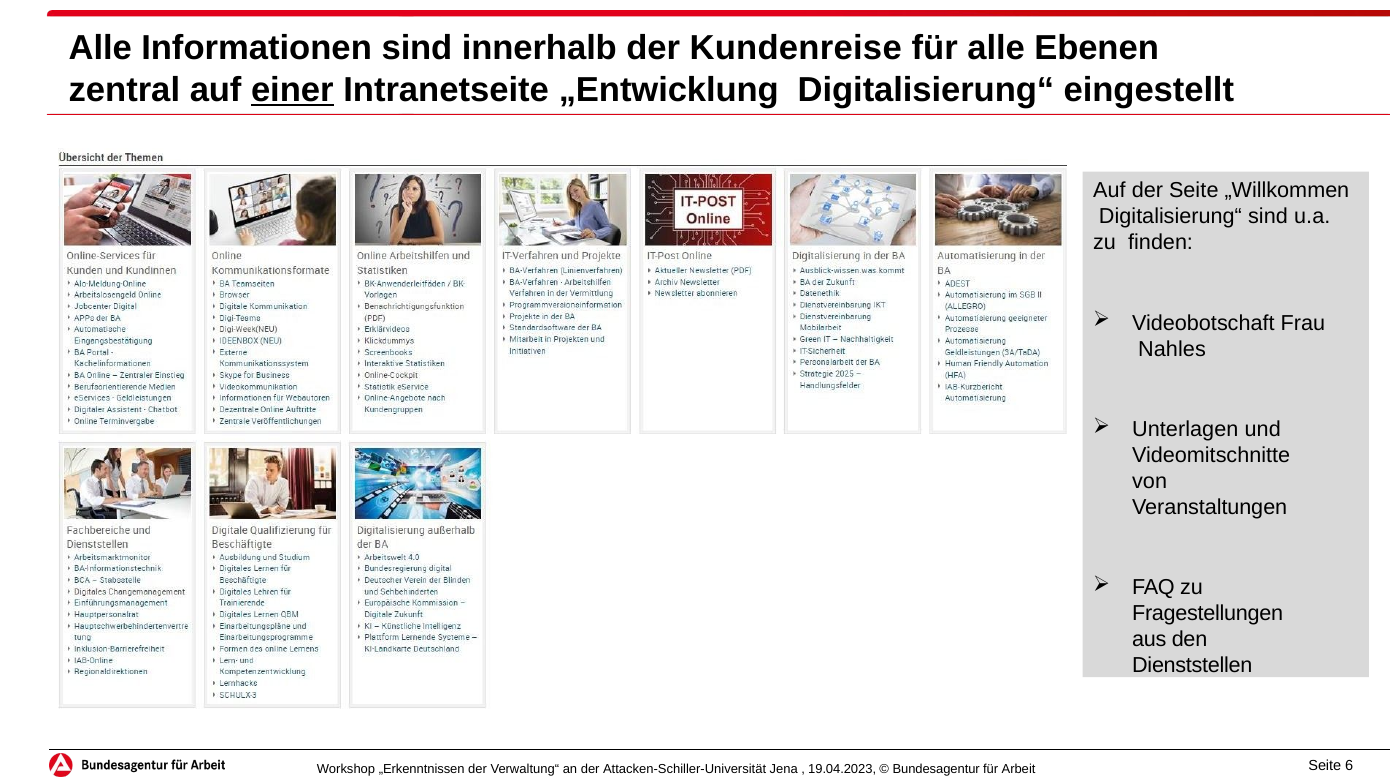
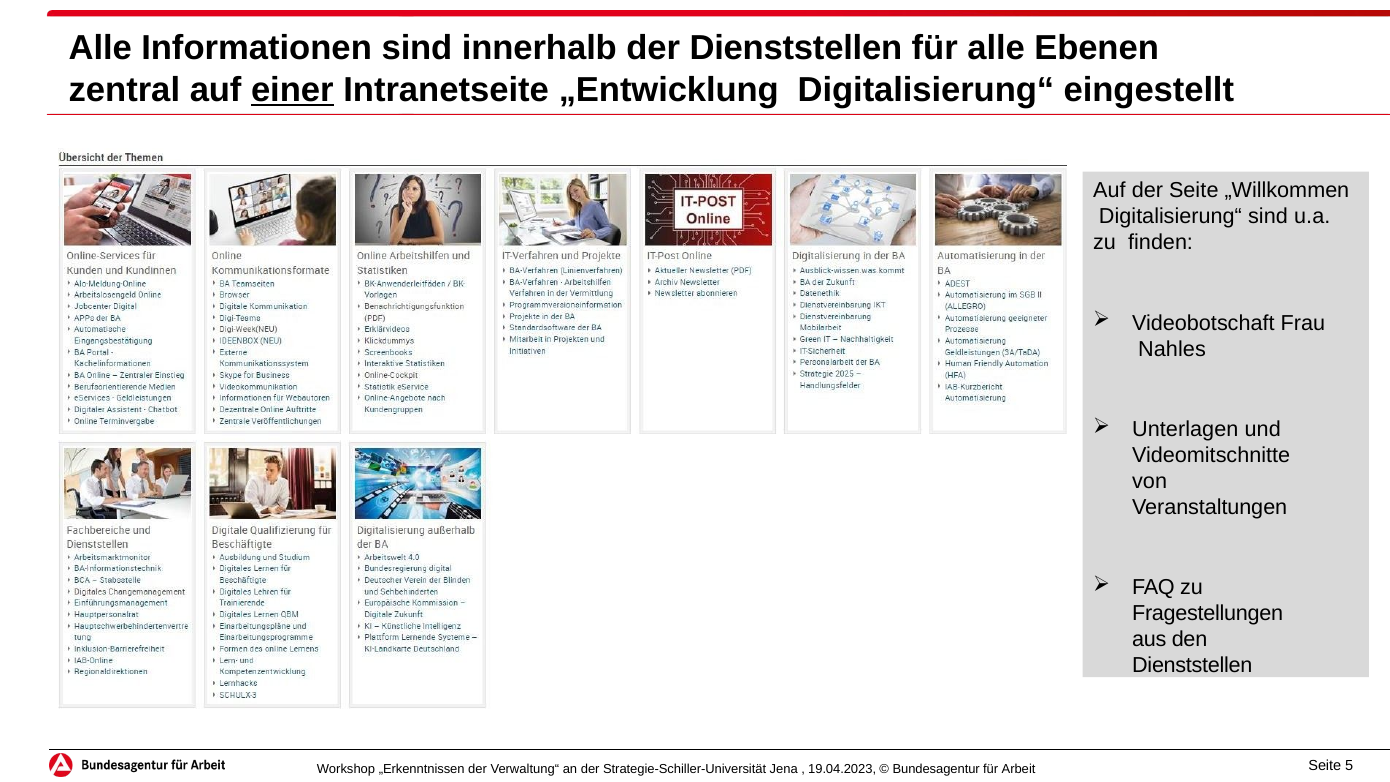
der Kundenreise: Kundenreise -> Dienststellen (796, 48)
6: 6 -> 5 (1349, 766)
Attacken-Schiller-Universität: Attacken-Schiller-Universität -> Strategie-Schiller-Universität (685, 769)
